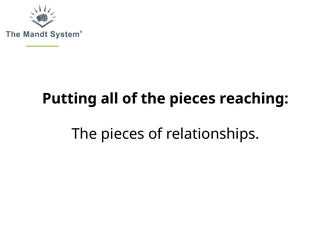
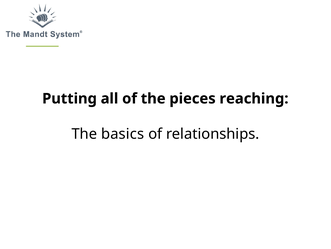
pieces: pieces -> basics (123, 134)
